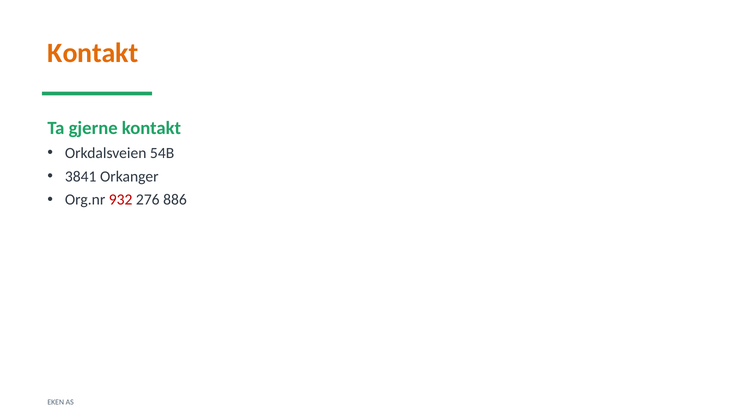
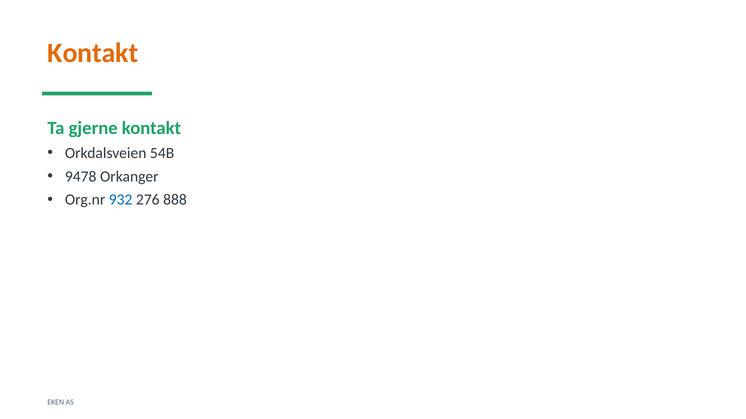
3841: 3841 -> 9478 (81, 177)
932 colour: red -> blue (121, 200)
886: 886 -> 888 (175, 200)
